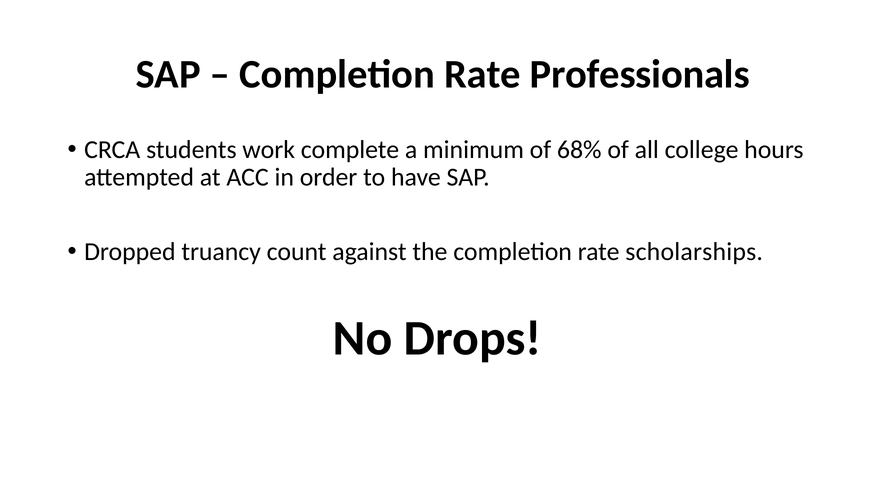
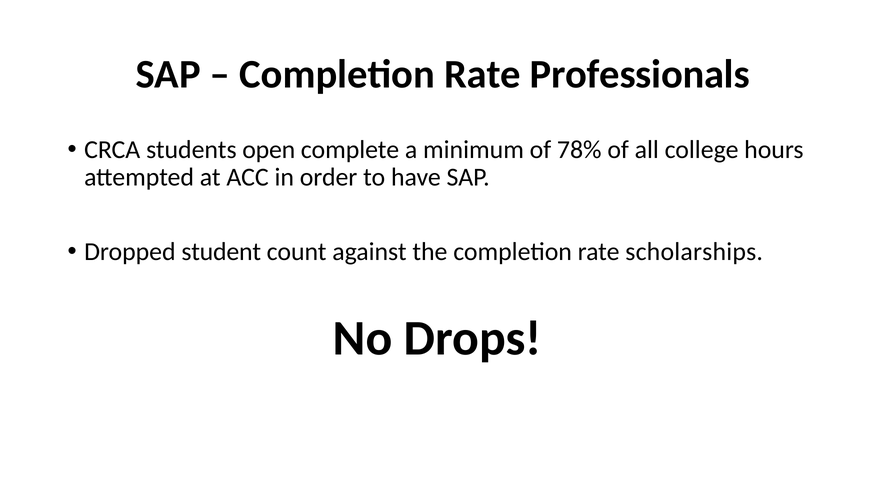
work: work -> open (269, 150)
68%: 68% -> 78% (579, 150)
truancy: truancy -> student (221, 252)
